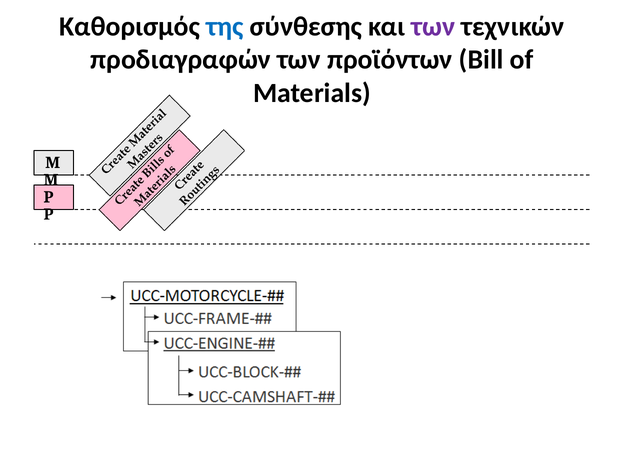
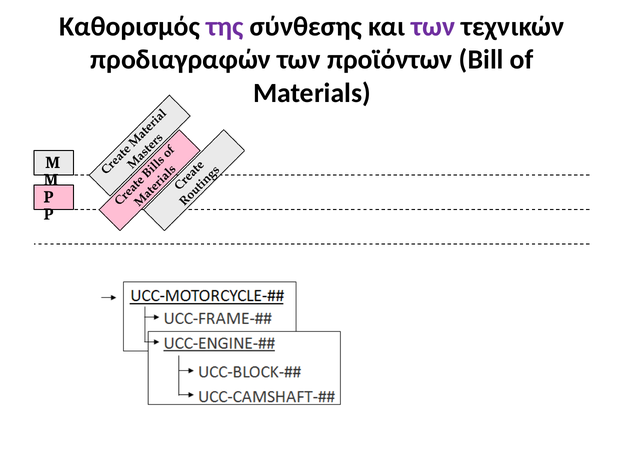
της colour: blue -> purple (225, 26)
